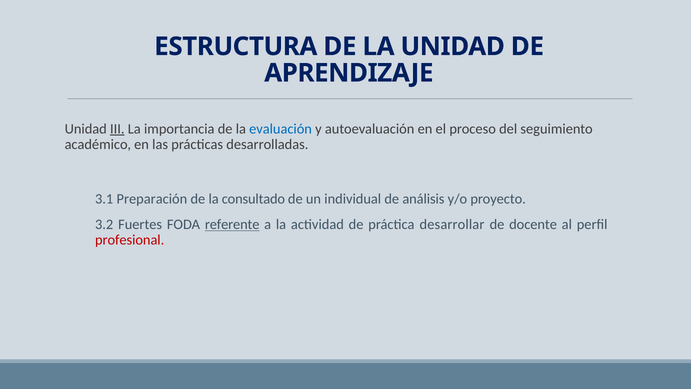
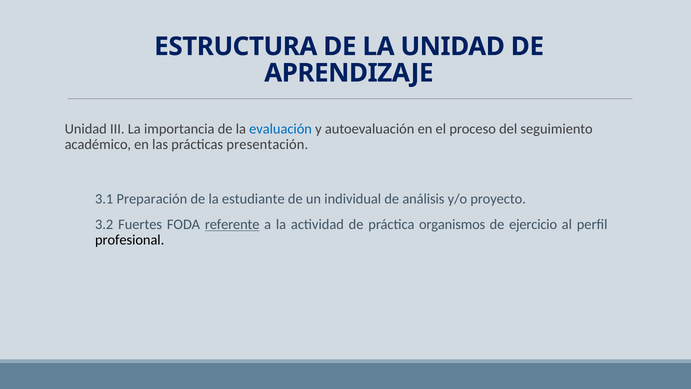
III underline: present -> none (117, 129)
desarrolladas: desarrolladas -> presentación (267, 144)
consultado: consultado -> estudiante (253, 199)
desarrollar: desarrollar -> organismos (452, 224)
docente: docente -> ejercicio (533, 224)
profesional colour: red -> black (130, 240)
